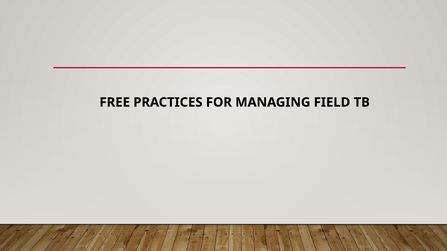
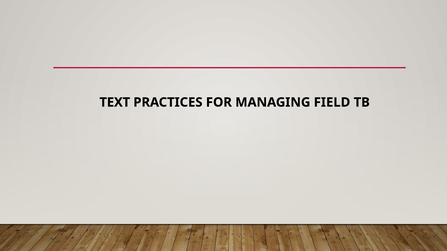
FREE: FREE -> TEXT (115, 102)
